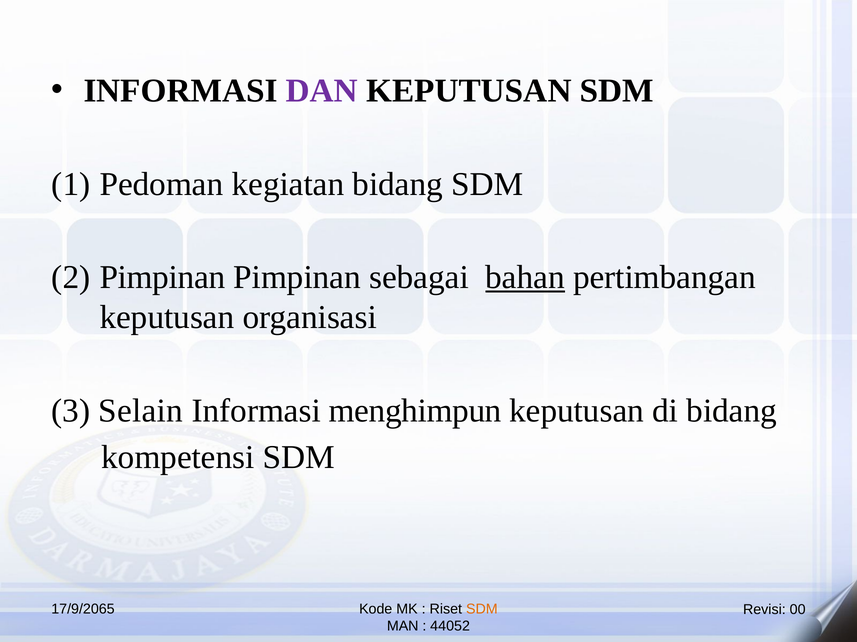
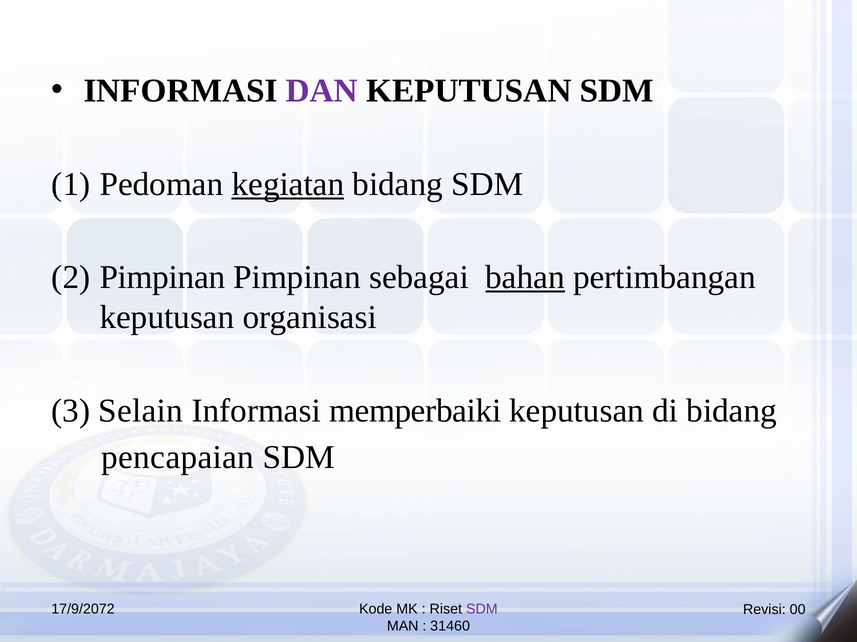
kegiatan underline: none -> present (288, 184)
menghimpun: menghimpun -> memperbaiki (415, 411)
kompetensi: kompetensi -> pencapaian (178, 458)
17/9/2065: 17/9/2065 -> 17/9/2072 (83, 610)
SDM colour: orange -> purple (482, 610)
44052: 44052 -> 31460 (450, 627)
